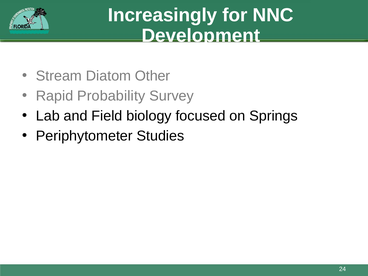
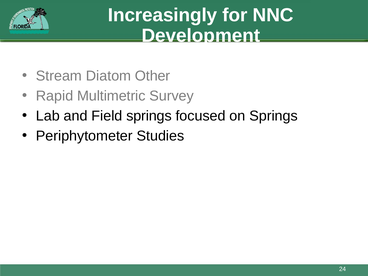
Probability: Probability -> Multimetric (111, 96)
Field biology: biology -> springs (149, 116)
